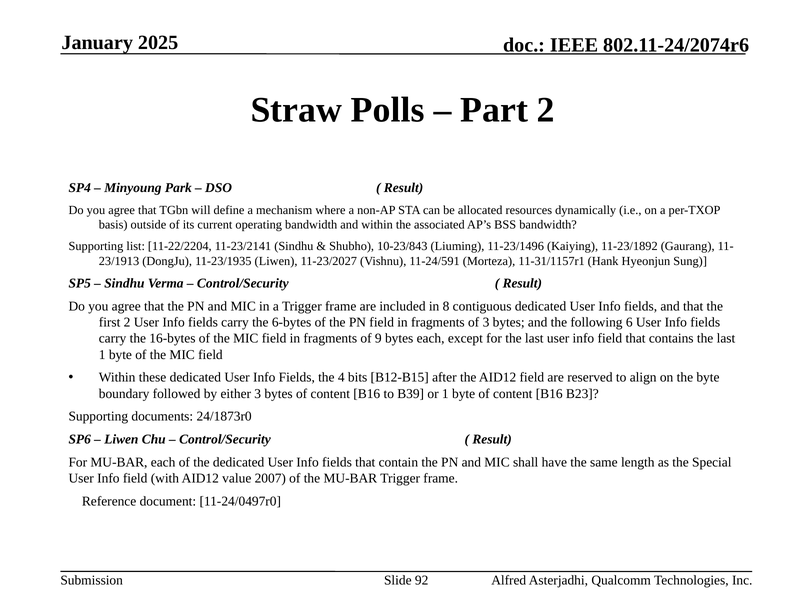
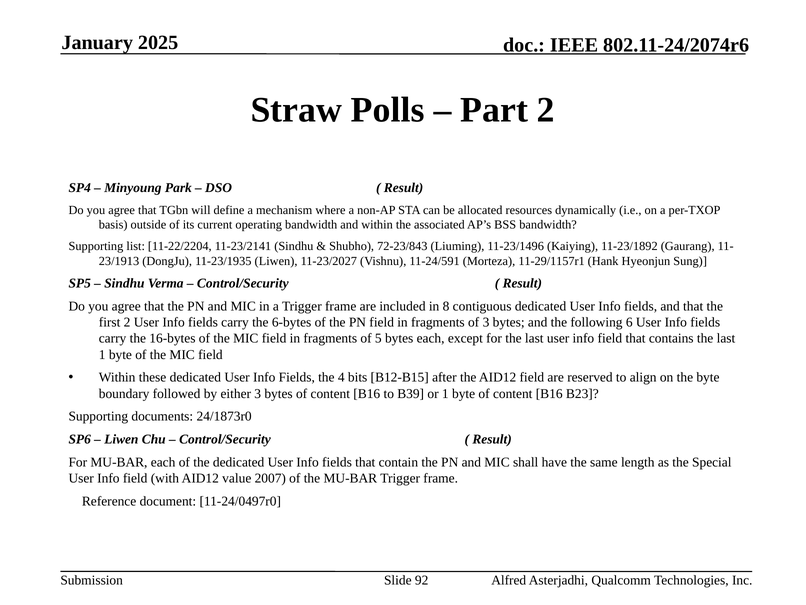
10-23/843: 10-23/843 -> 72-23/843 (402, 246)
11-31/1157r1: 11-31/1157r1 -> 11-29/1157r1 (552, 261)
9: 9 -> 5 (378, 338)
